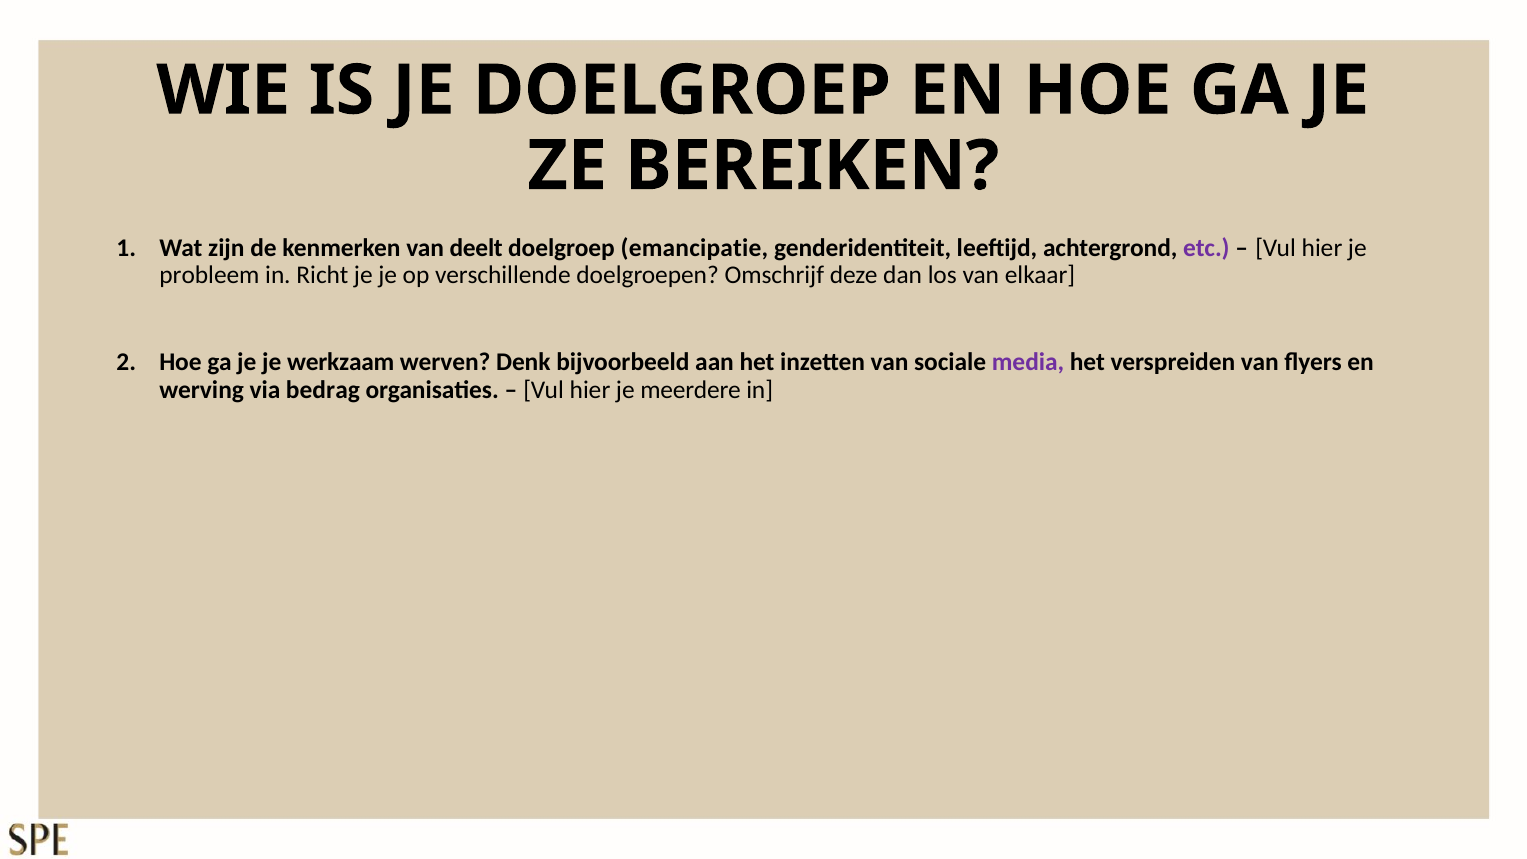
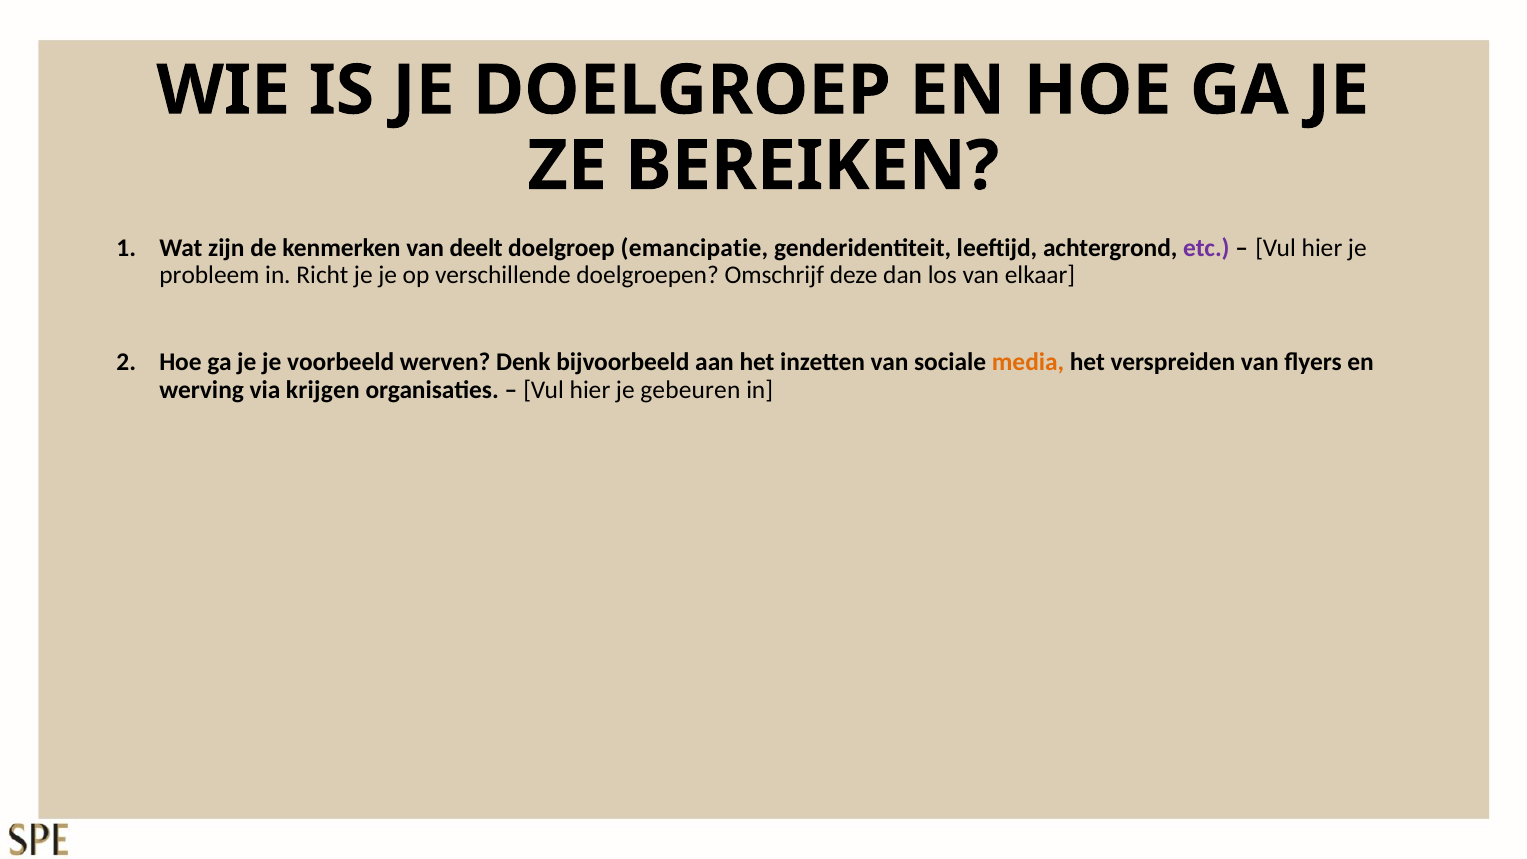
werkzaam: werkzaam -> voorbeeld (341, 362)
media colour: purple -> orange (1028, 362)
bedrag: bedrag -> krijgen (323, 390)
meerdere: meerdere -> gebeuren (690, 390)
